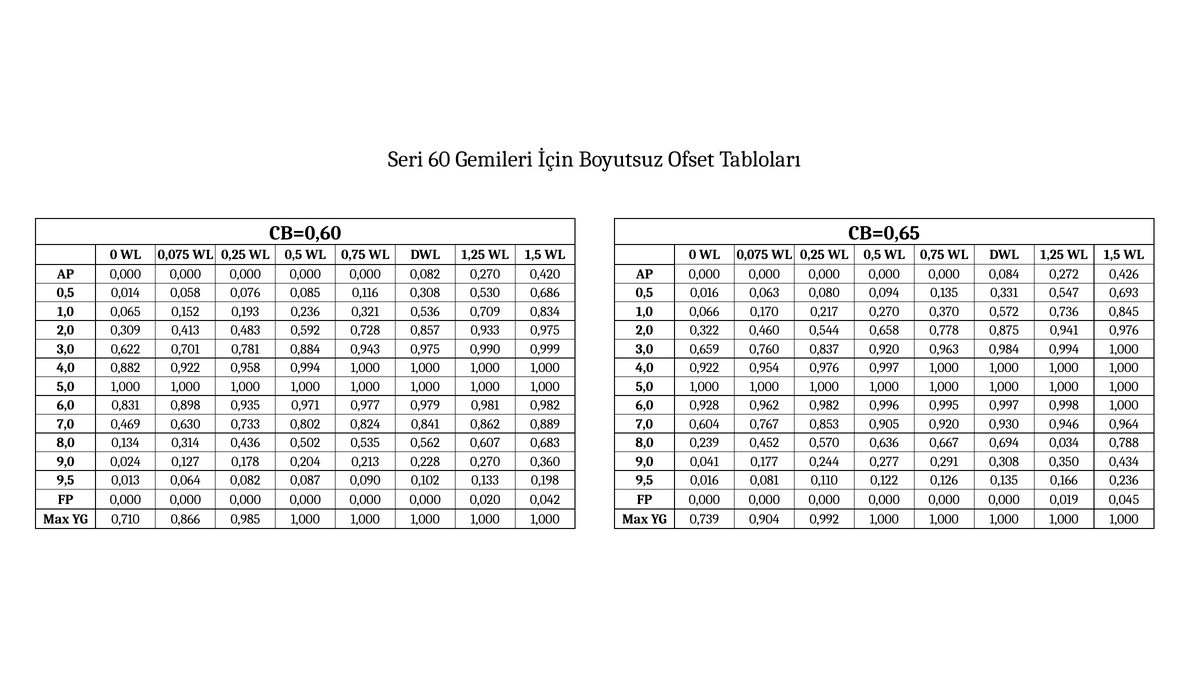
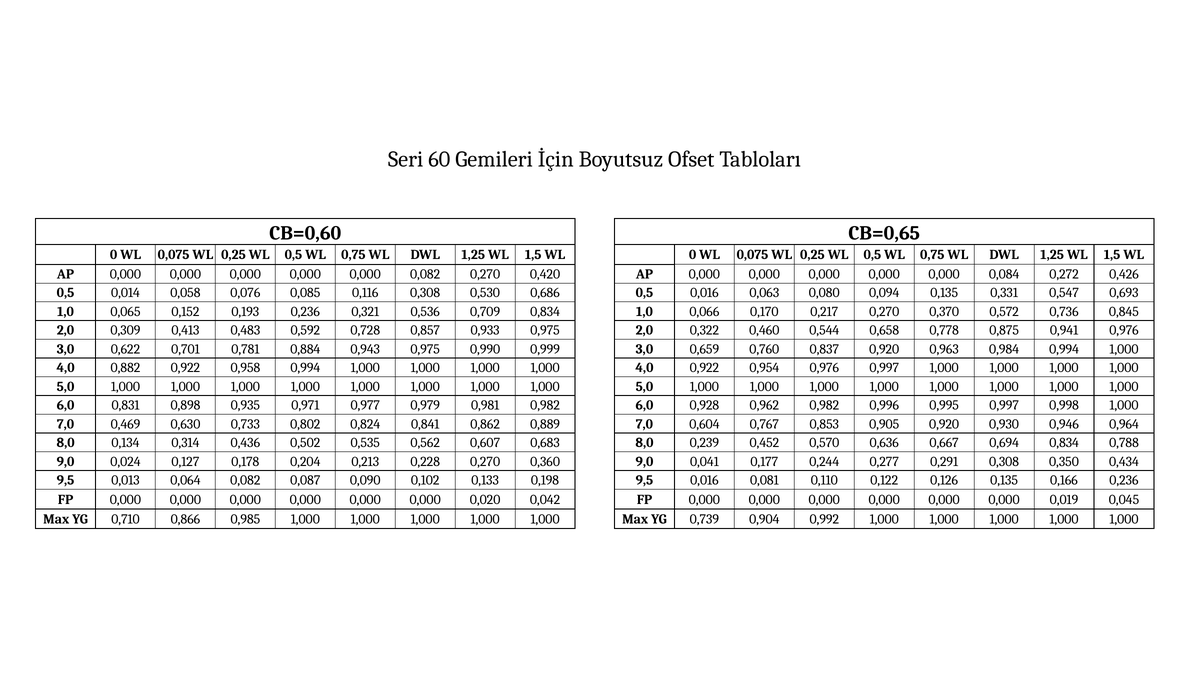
0,694 0,034: 0,034 -> 0,834 (1064, 442)
